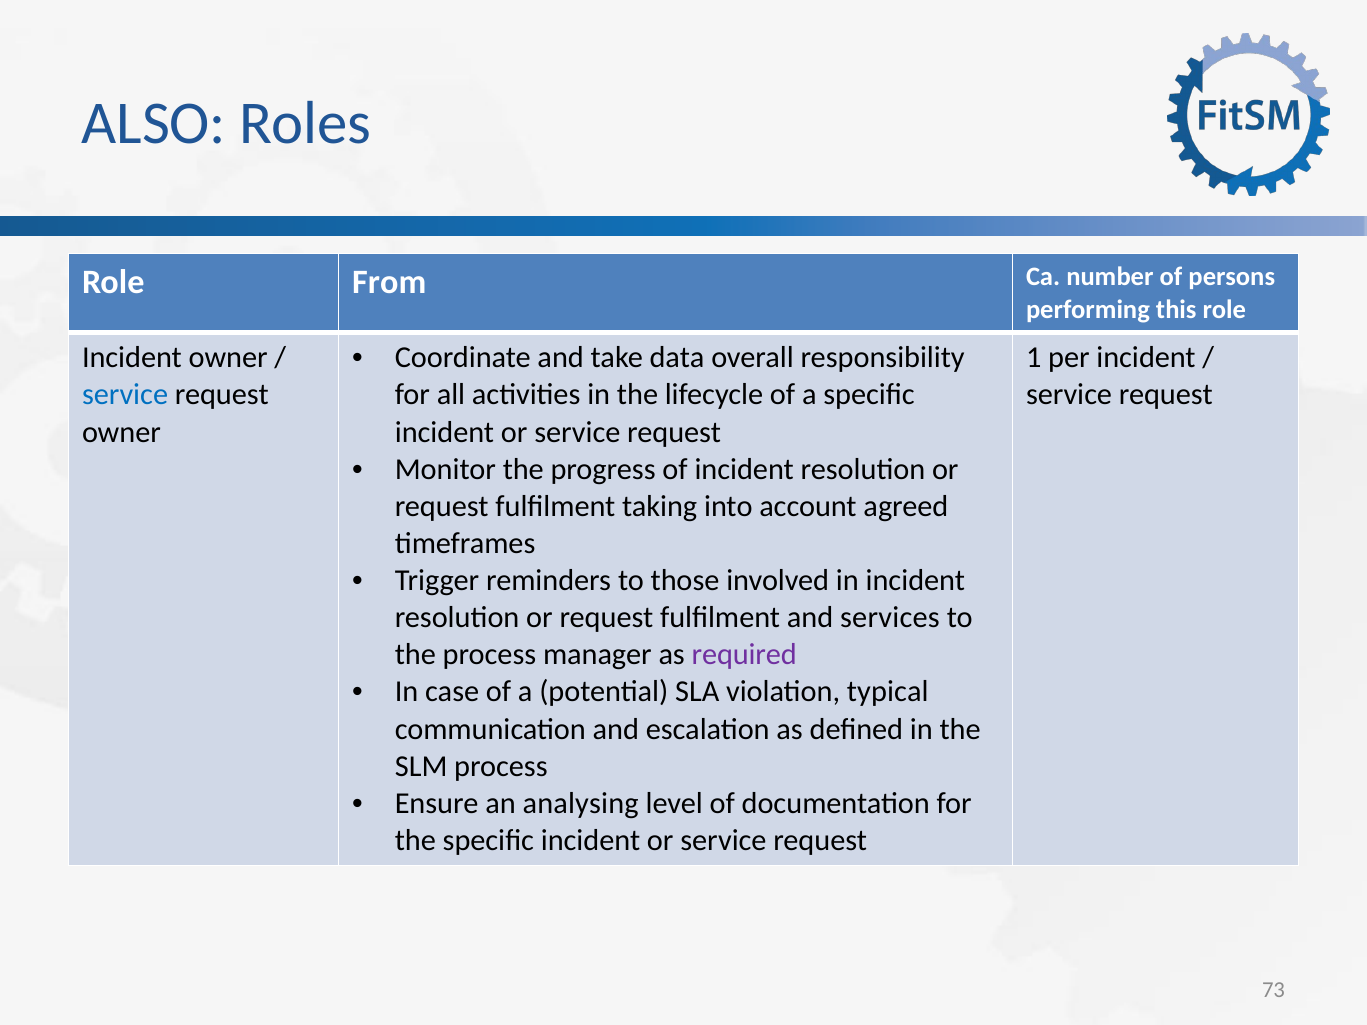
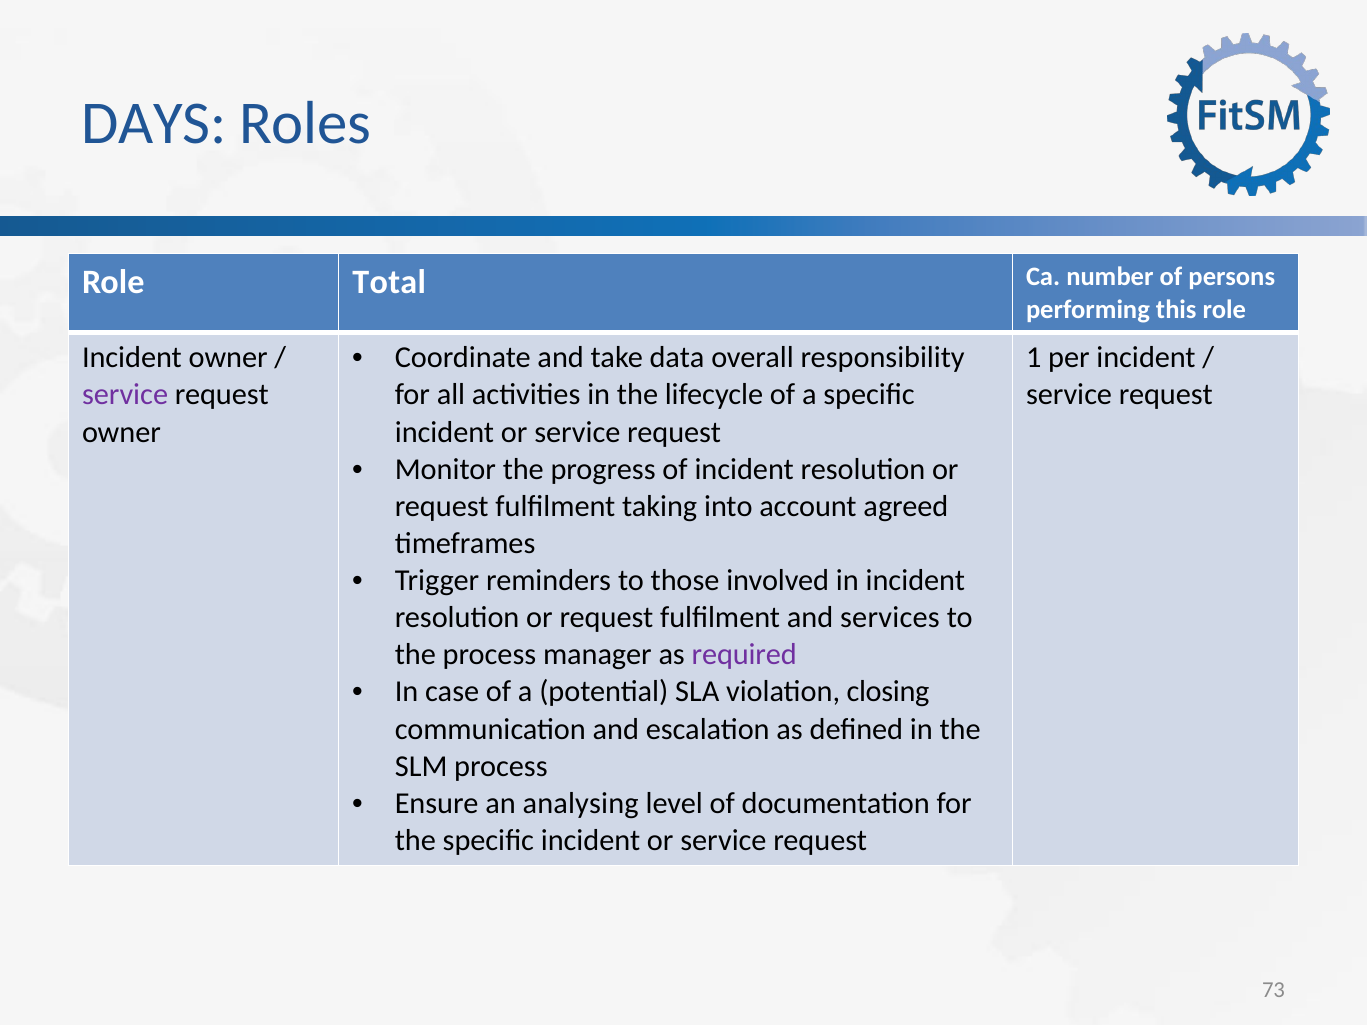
ALSO: ALSO -> DAYS (154, 124)
From: From -> Total (389, 282)
service colour: blue -> purple (125, 395)
typical: typical -> closing (888, 692)
